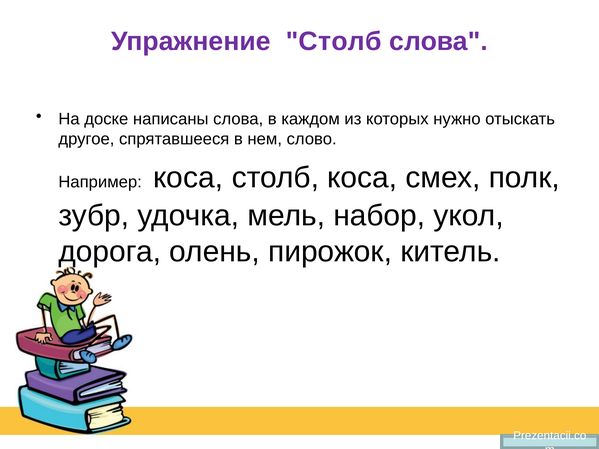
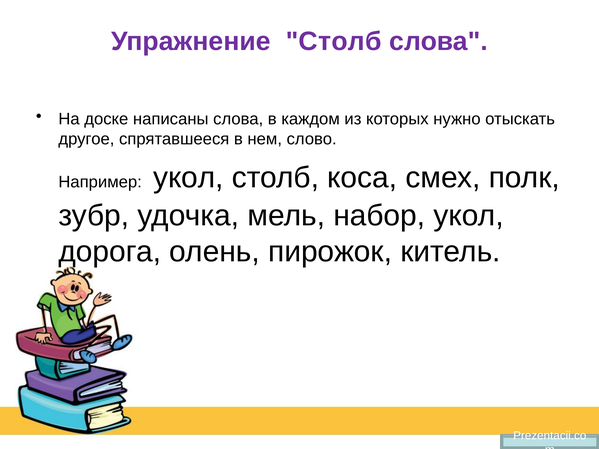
Например коса: коса -> укол (188, 178)
